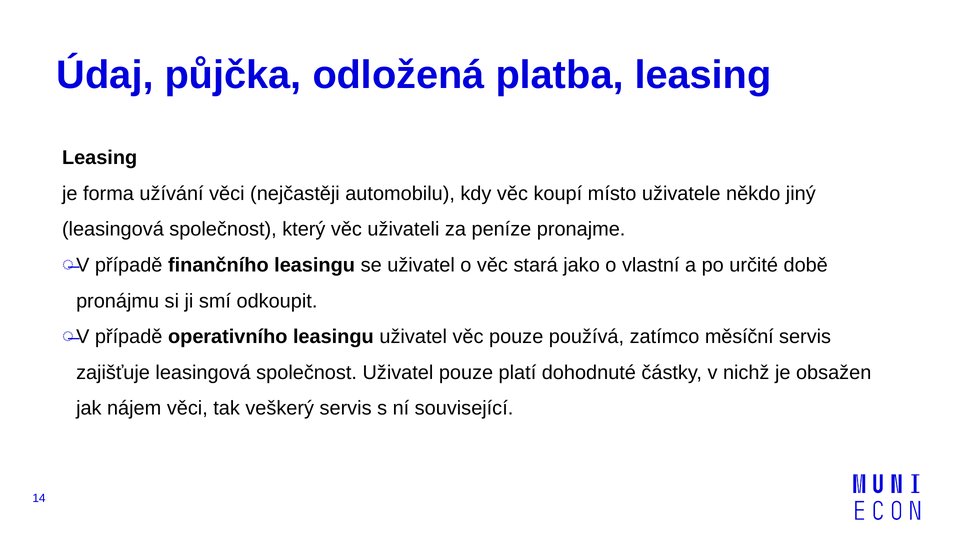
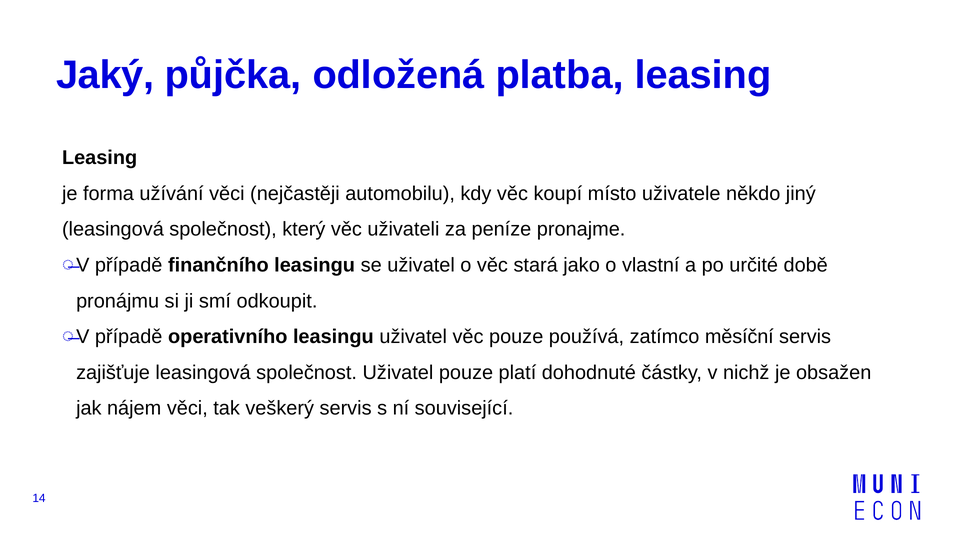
Údaj: Údaj -> Jaký (105, 75)
